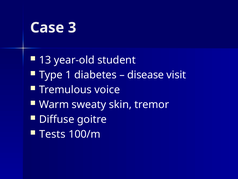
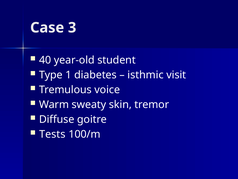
13: 13 -> 40 (45, 60)
disease: disease -> isthmic (146, 75)
